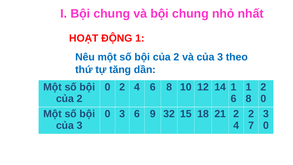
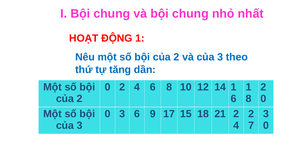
32: 32 -> 17 (169, 114)
